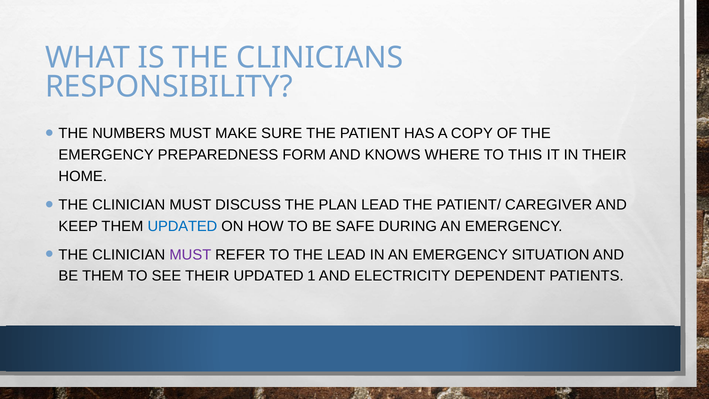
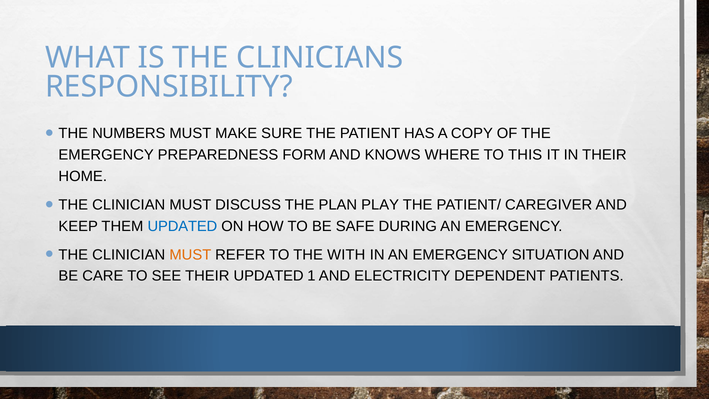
PLAN LEAD: LEAD -> PLAY (380, 205)
MUST colour: purple -> orange (190, 255)
THE LEAD: LEAD -> WITH (346, 255)
BE THEM: THEM -> CARE (103, 276)
